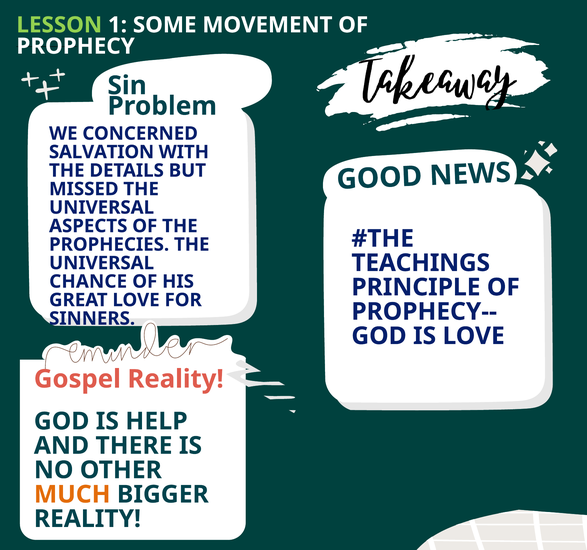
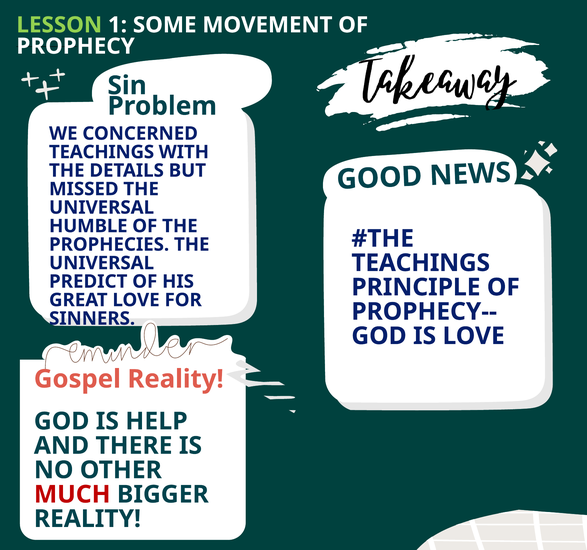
SALVATION: SALVATION -> TEACHINGS (102, 152)
ASPECTS: ASPECTS -> HUMBLE (88, 226)
CHANCE: CHANCE -> PREDICT (88, 282)
MUCH colour: orange -> red (72, 495)
